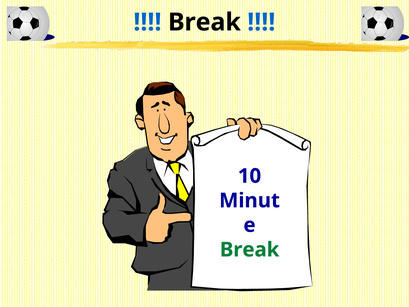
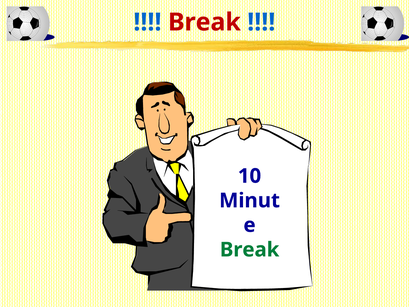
Break colour: black -> red (204, 22)
